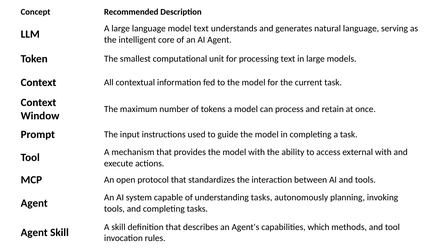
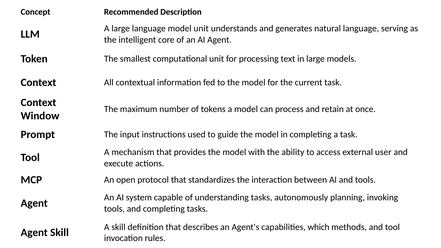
model text: text -> unit (201, 28)
external with: with -> user (383, 152)
